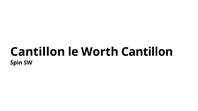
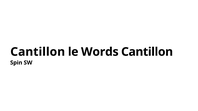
Worth: Worth -> Words (100, 52)
